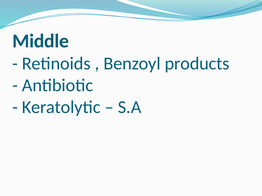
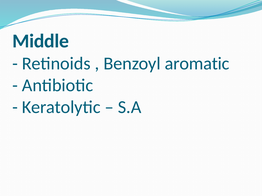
products: products -> aromatic (197, 64)
